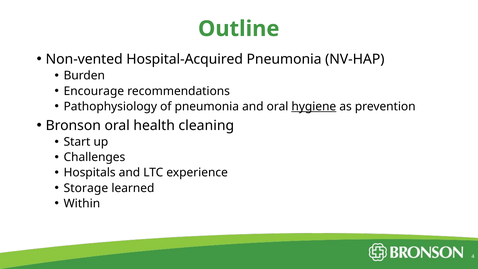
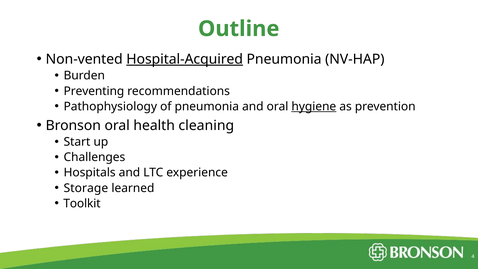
Hospital-Acquired underline: none -> present (185, 59)
Encourage: Encourage -> Preventing (94, 91)
Within: Within -> Toolkit (82, 203)
